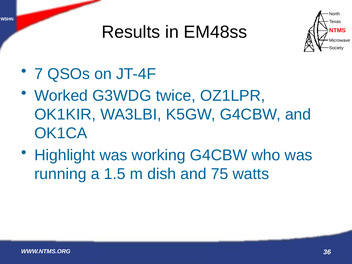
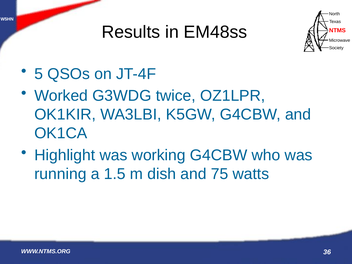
7: 7 -> 5 (39, 74)
